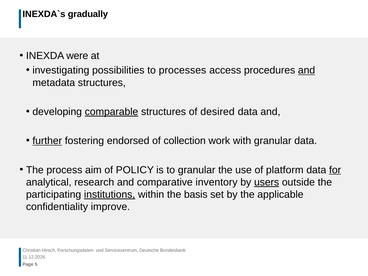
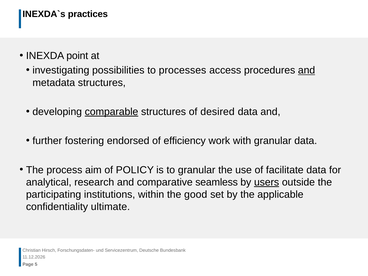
gradually: gradually -> practices (88, 14)
were: were -> point (77, 56)
further underline: present -> none (47, 141)
collection: collection -> efficiency (185, 141)
platform: platform -> facilitate (285, 170)
for underline: present -> none (335, 170)
inventory: inventory -> seamless (217, 182)
institutions underline: present -> none (110, 194)
basis: basis -> good (196, 194)
improve: improve -> ultimate (110, 207)
